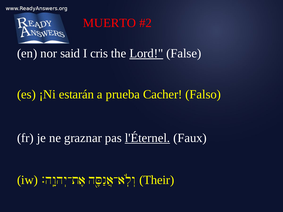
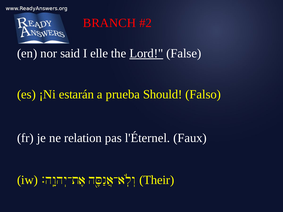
MUERTO: MUERTO -> BRANCH (109, 23)
cris: cris -> elle (99, 53)
Cacher: Cacher -> Should (163, 94)
graznar: graznar -> relation (83, 138)
l'Éternel underline: present -> none (147, 138)
